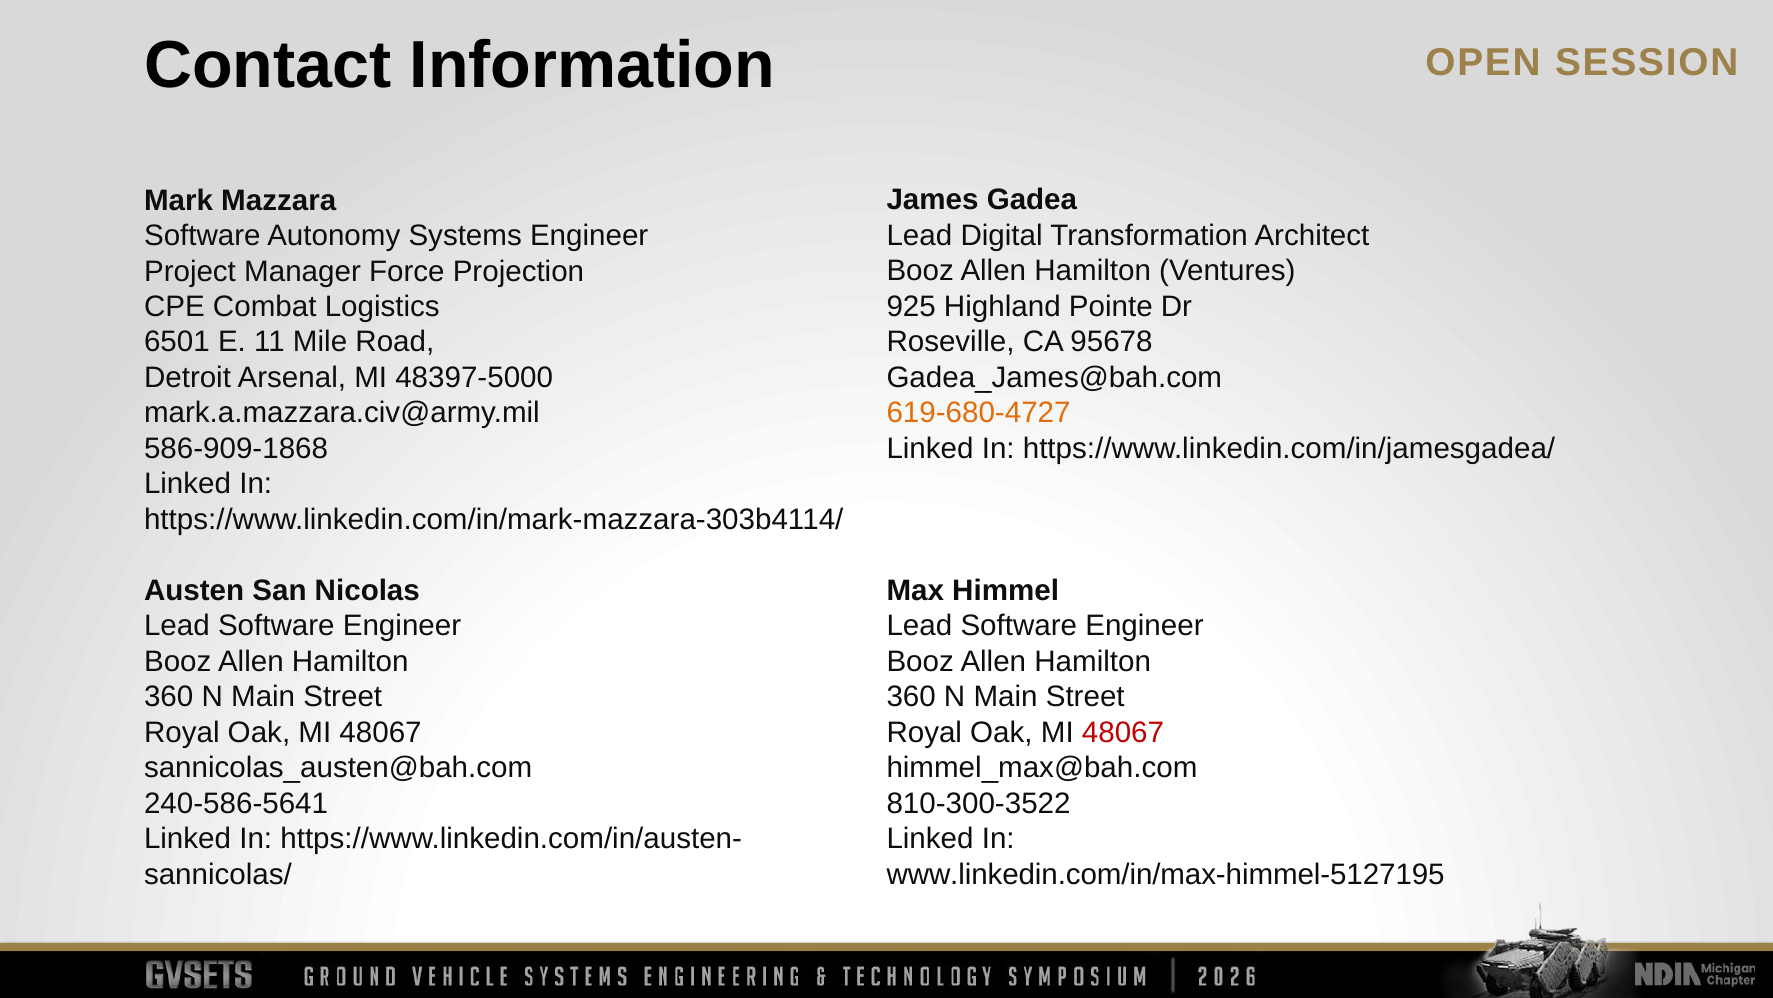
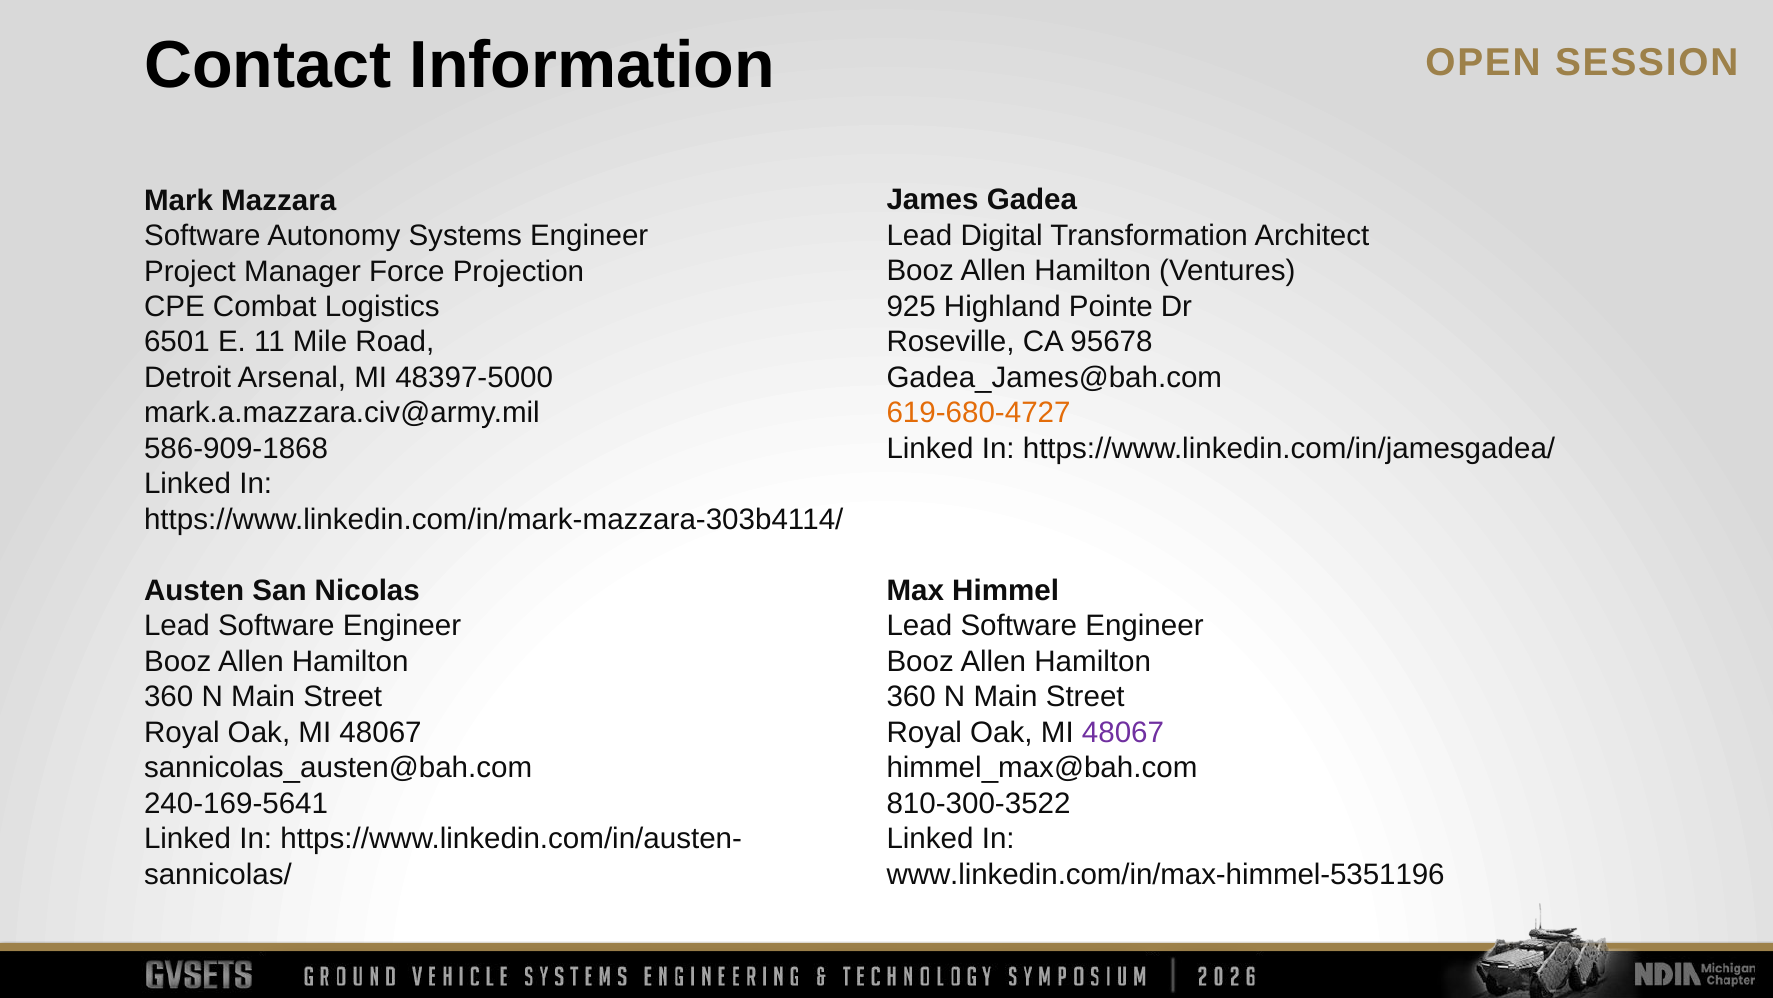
48067 colour: red -> purple (1123, 732)
240-586-5641: 240-586-5641 -> 240-169-5641 (236, 803)
www.linkedin.com/in/max-himmel-5127195: www.linkedin.com/in/max-himmel-5127195 -> www.linkedin.com/in/max-himmel-5351196 (1166, 874)
